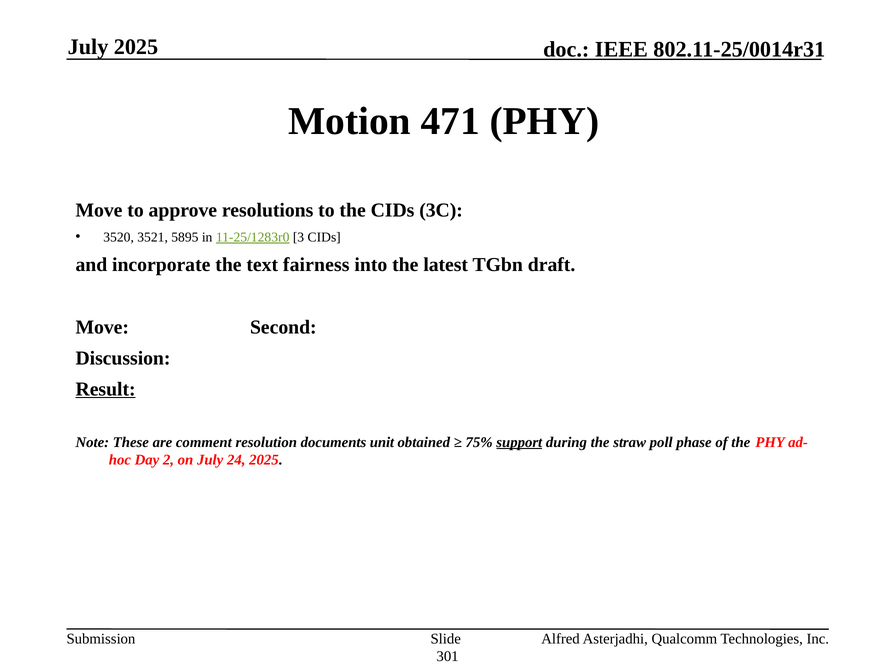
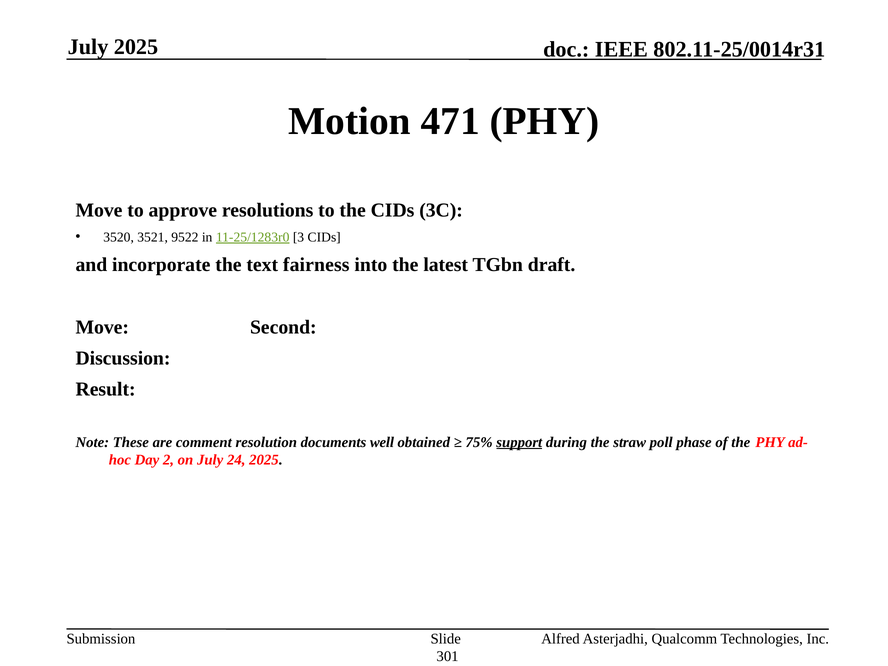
5895: 5895 -> 9522 (185, 237)
Result underline: present -> none (106, 389)
unit: unit -> well (382, 442)
